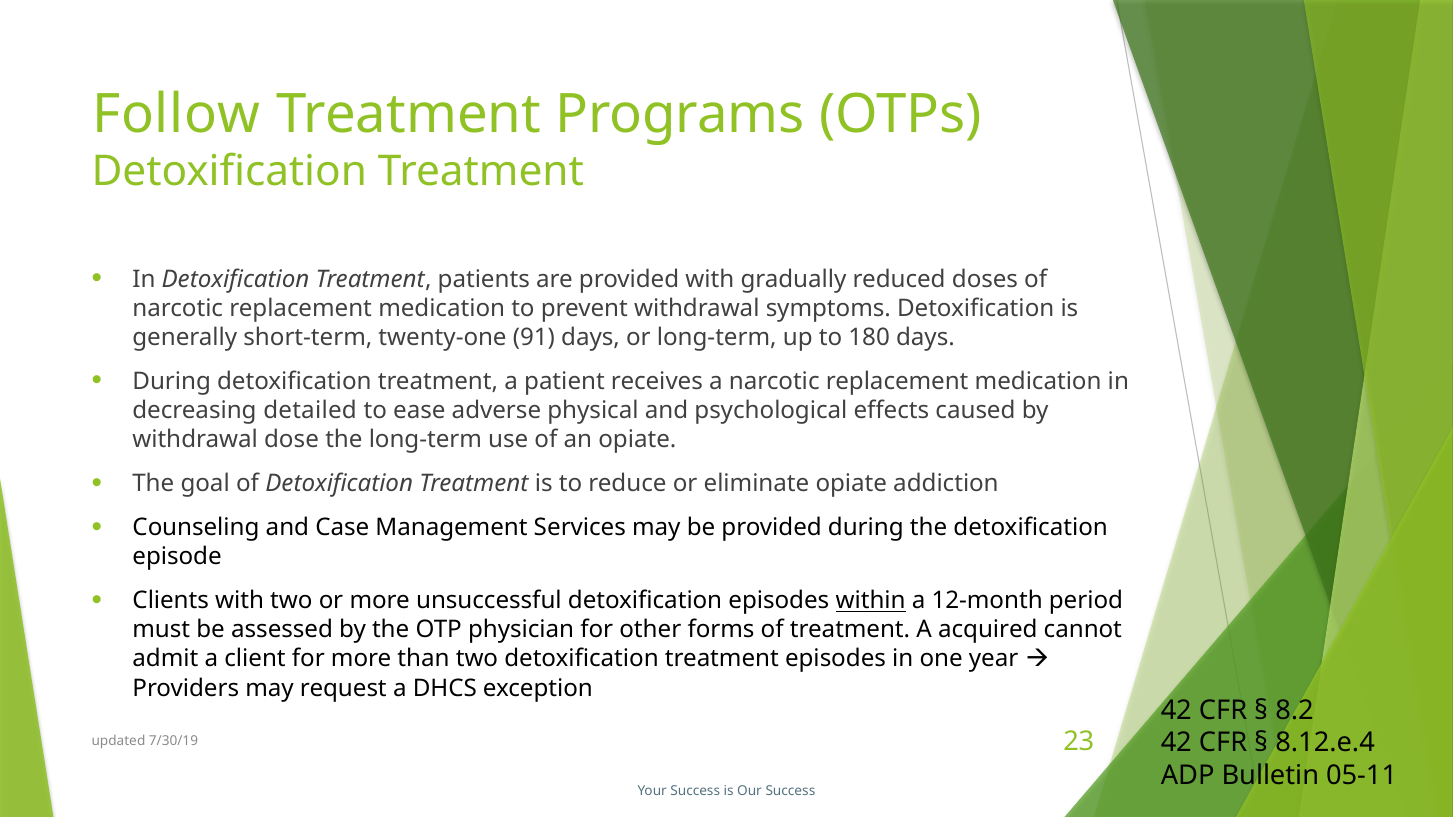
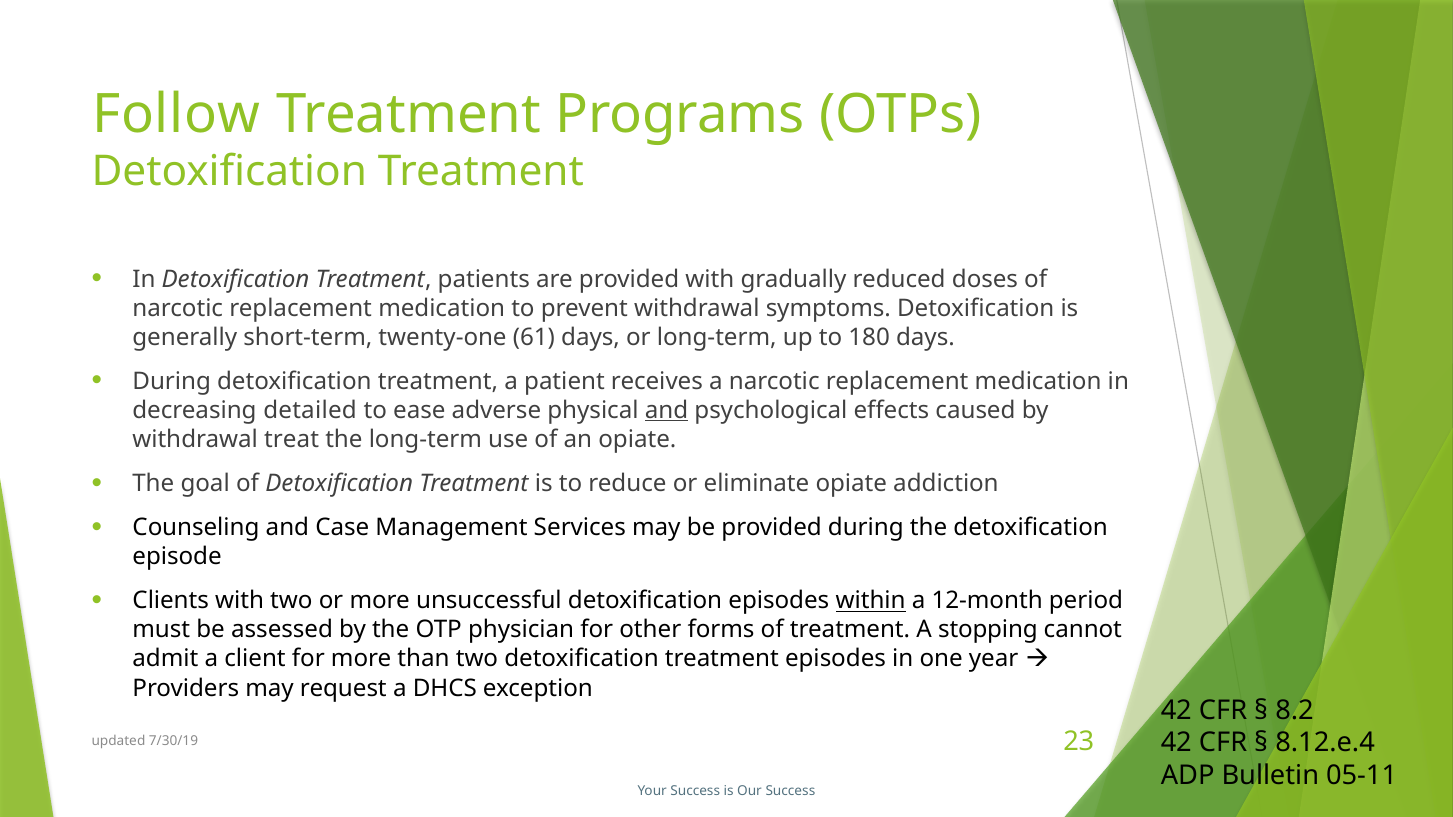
91: 91 -> 61 (534, 337)
and underline: none -> present (666, 410)
dose: dose -> treat (292, 440)
acquired: acquired -> stopping (988, 630)
